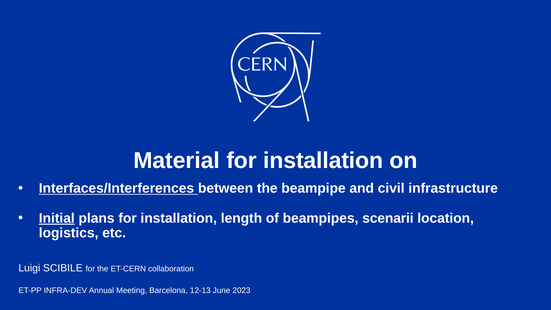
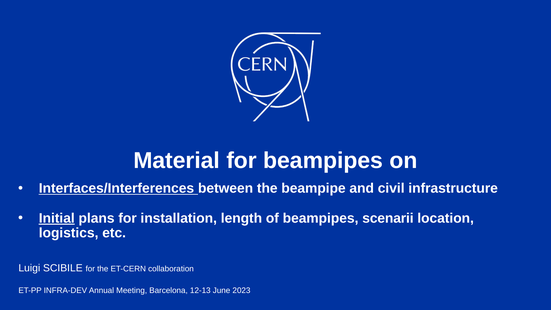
Material for installation: installation -> beampipes (323, 161)
